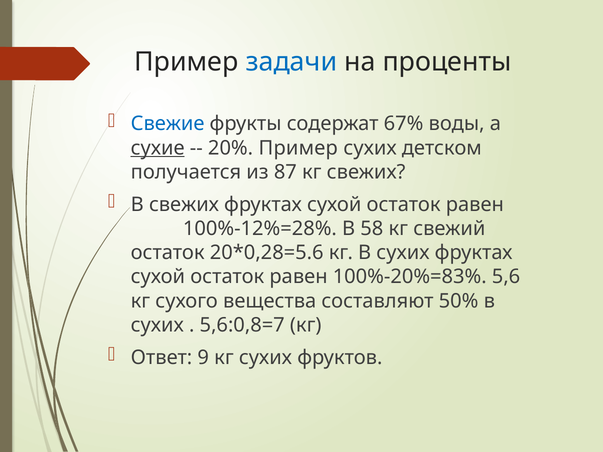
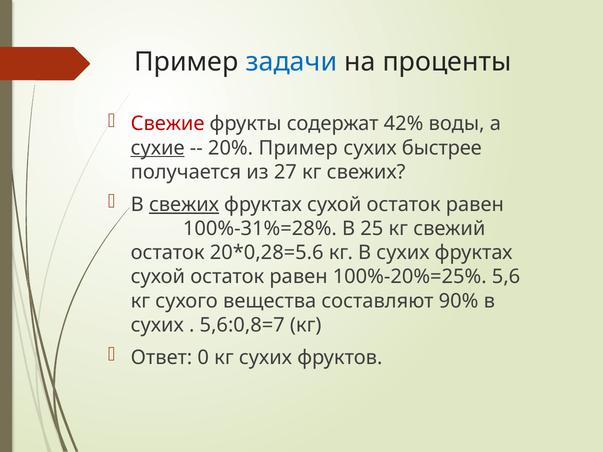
Свежие colour: blue -> red (168, 124)
67%: 67% -> 42% (404, 124)
детском: детском -> быстрее (442, 148)
87: 87 -> 27 (285, 172)
свежих underline: none -> present (184, 205)
100%-12%=28%: 100%-12%=28% -> 100%-31%=28% (260, 229)
58: 58 -> 25 (372, 229)
100%-20%=83%: 100%-20%=83% -> 100%-20%=25% (410, 277)
50%: 50% -> 90% (459, 301)
9: 9 -> 0 (203, 358)
